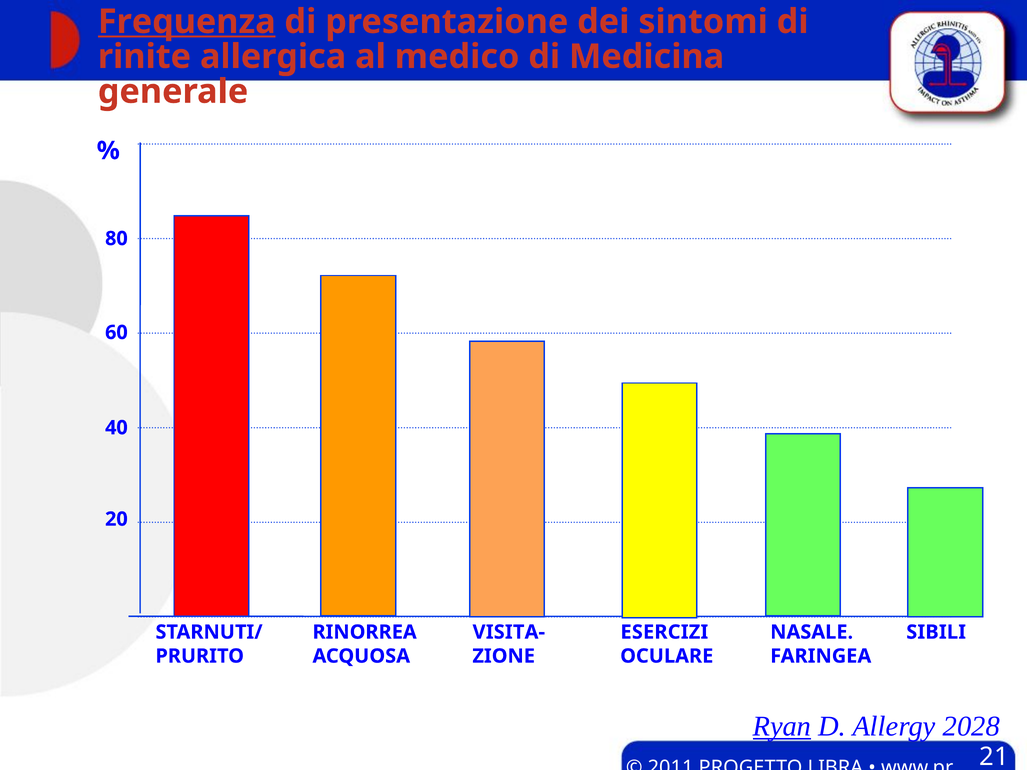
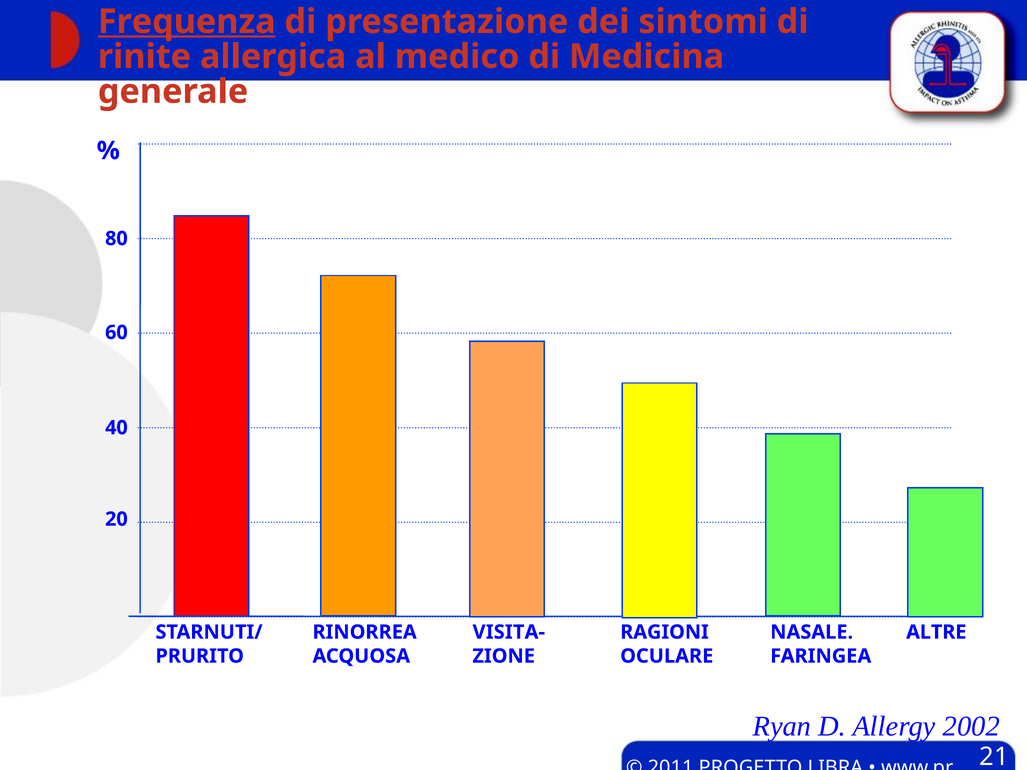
ESERCIZI: ESERCIZI -> RAGIONI (664, 632)
SIBILI: SIBILI -> ALTRE (936, 632)
Ryan underline: present -> none (782, 727)
2028: 2028 -> 2002 (971, 727)
